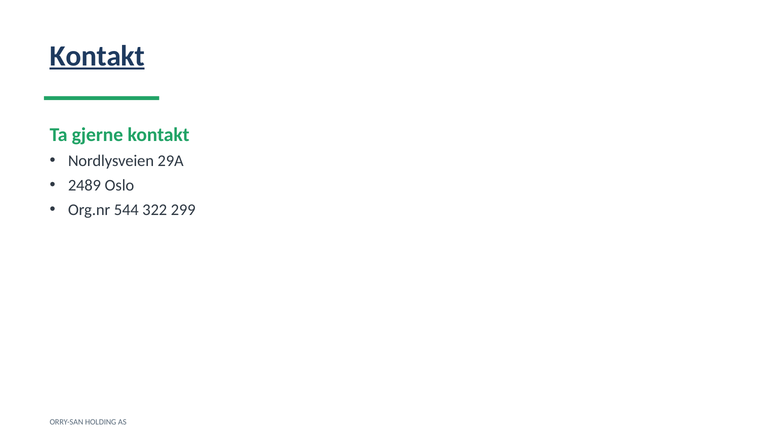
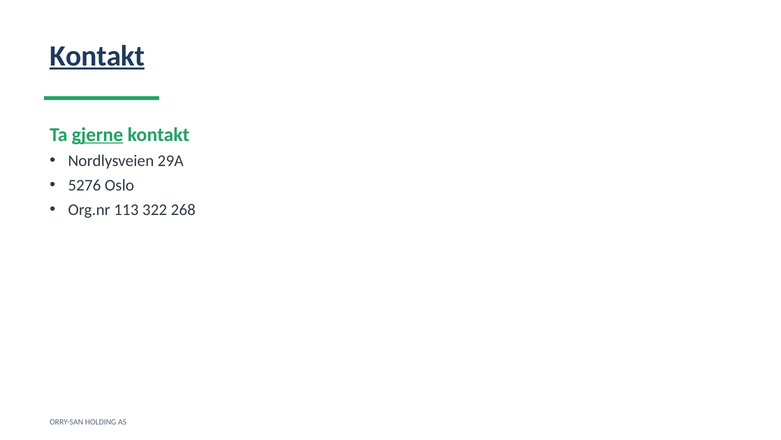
gjerne underline: none -> present (98, 134)
2489: 2489 -> 5276 (84, 185)
544: 544 -> 113 (126, 209)
299: 299 -> 268 (183, 209)
